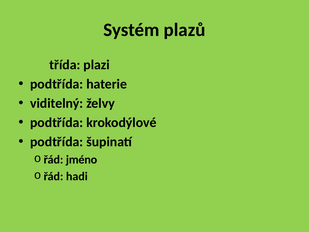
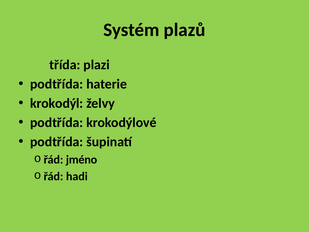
viditelný: viditelný -> krokodýl (57, 103)
